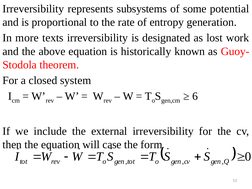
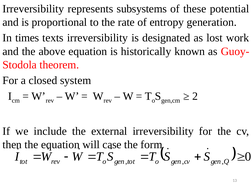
some: some -> these (195, 9)
more: more -> times (27, 38)
6: 6 -> 2 (195, 96)
